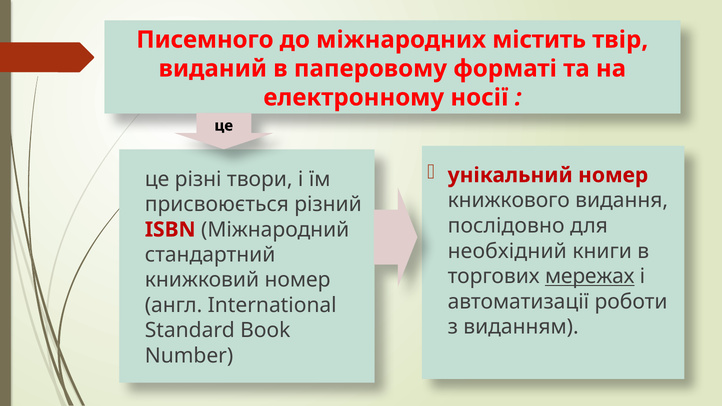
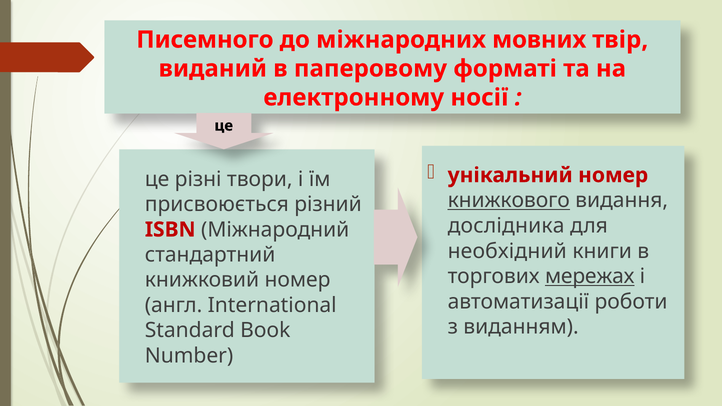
містить: містить -> мовних (539, 40)
книжкового underline: none -> present (509, 201)
послідовно: послідовно -> дослідника (506, 226)
